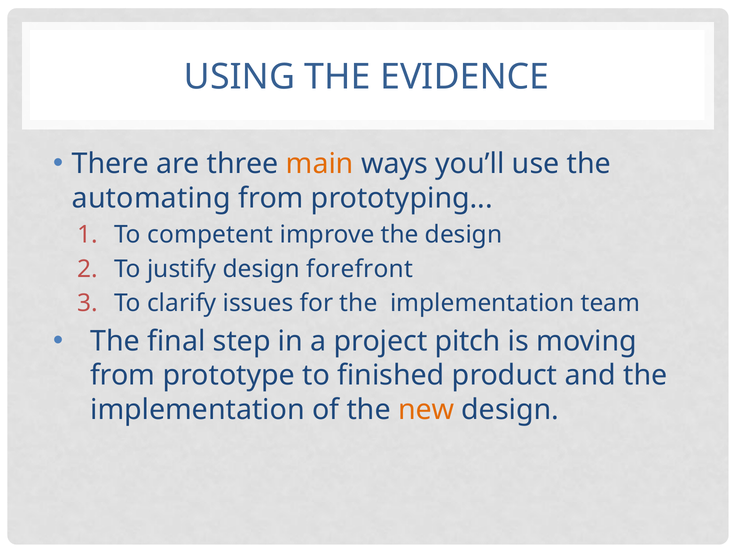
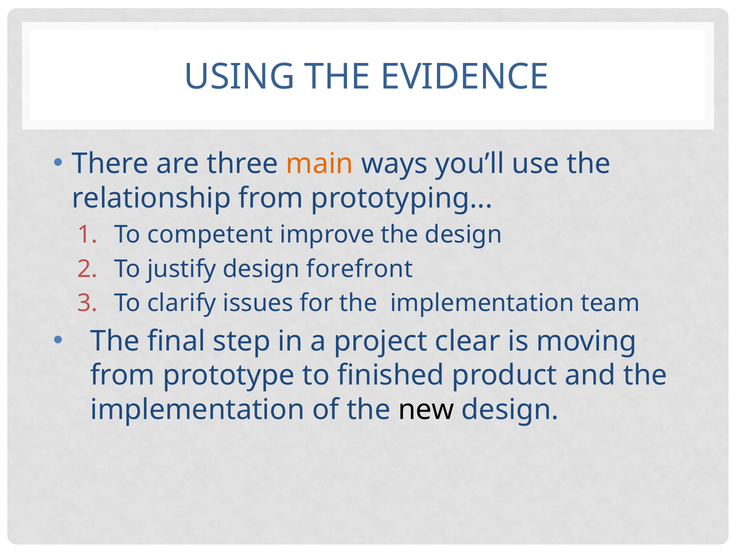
automating: automating -> relationship (151, 198)
pitch: pitch -> clear (468, 341)
new colour: orange -> black (426, 410)
